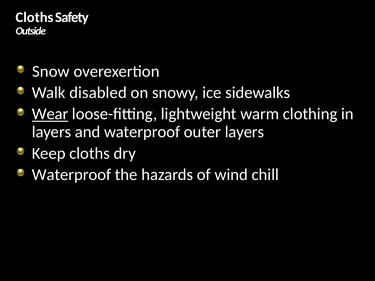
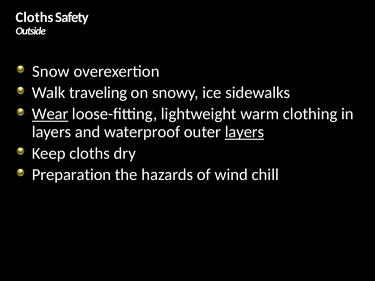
disabled: disabled -> traveling (98, 93)
layers underline: none -> present (244, 132)
Waterproof: Waterproof -> Preparation (72, 175)
